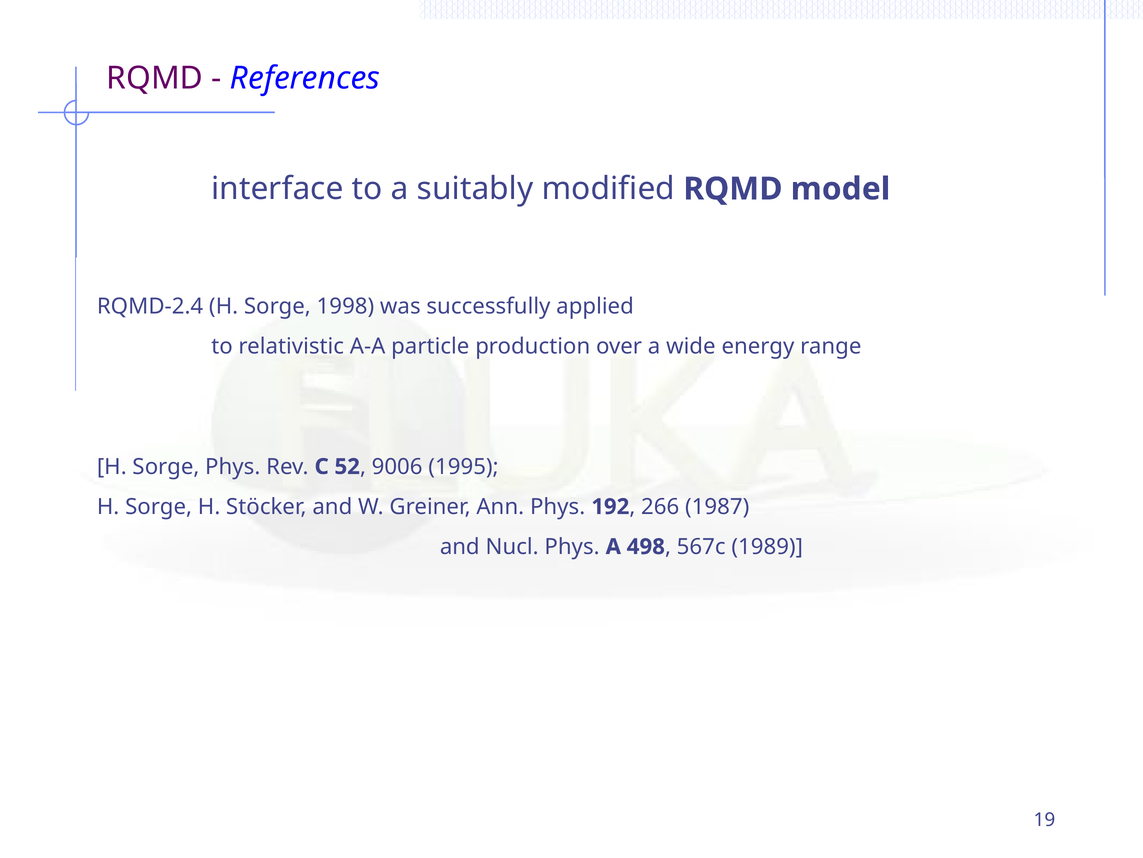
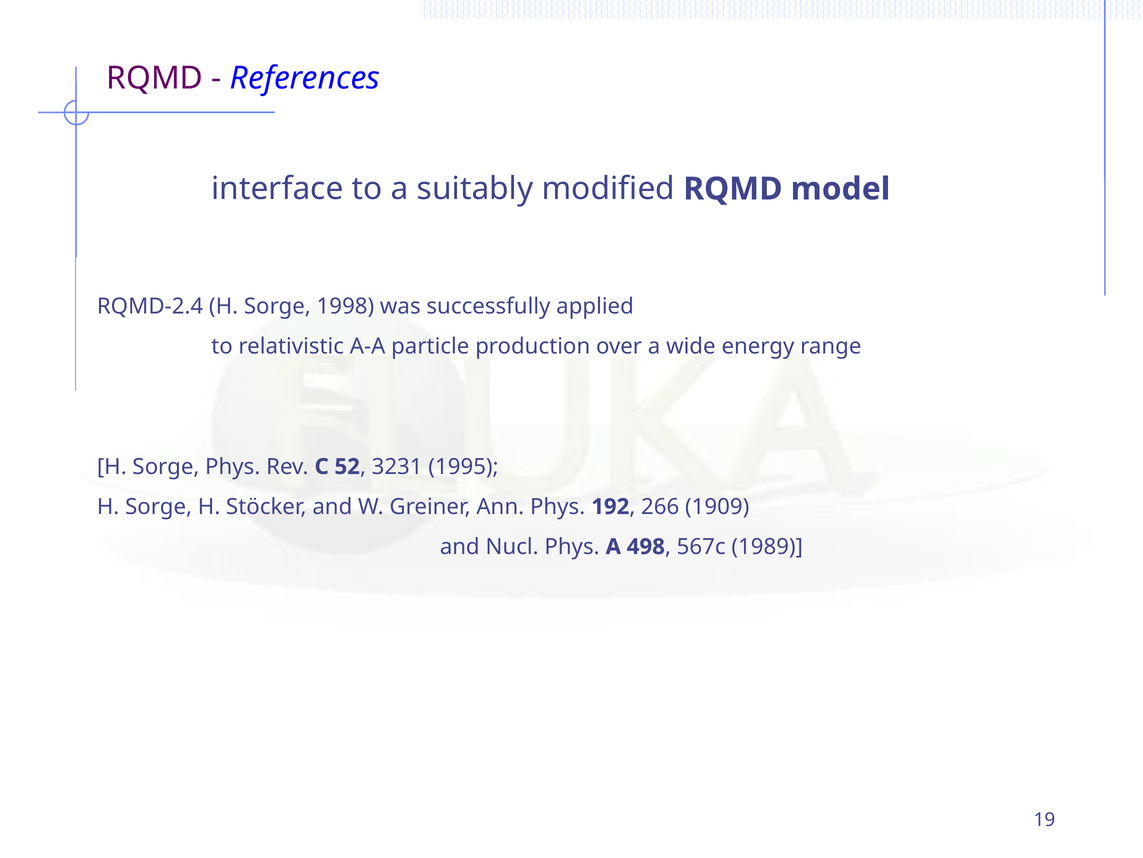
9006: 9006 -> 3231 (397, 466)
1987: 1987 -> 1909 (717, 506)
